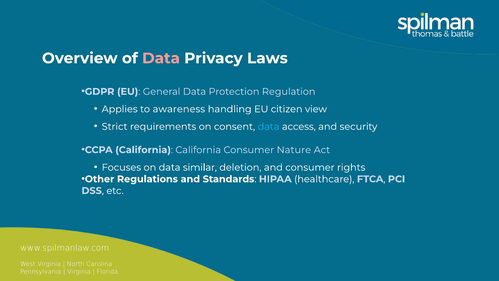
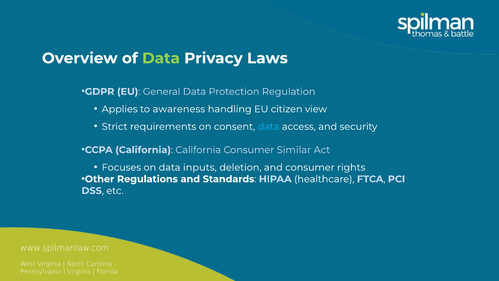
Data colour: pink -> light green (161, 58)
Nature: Nature -> Similar (294, 150)
similar: similar -> inputs (200, 167)
